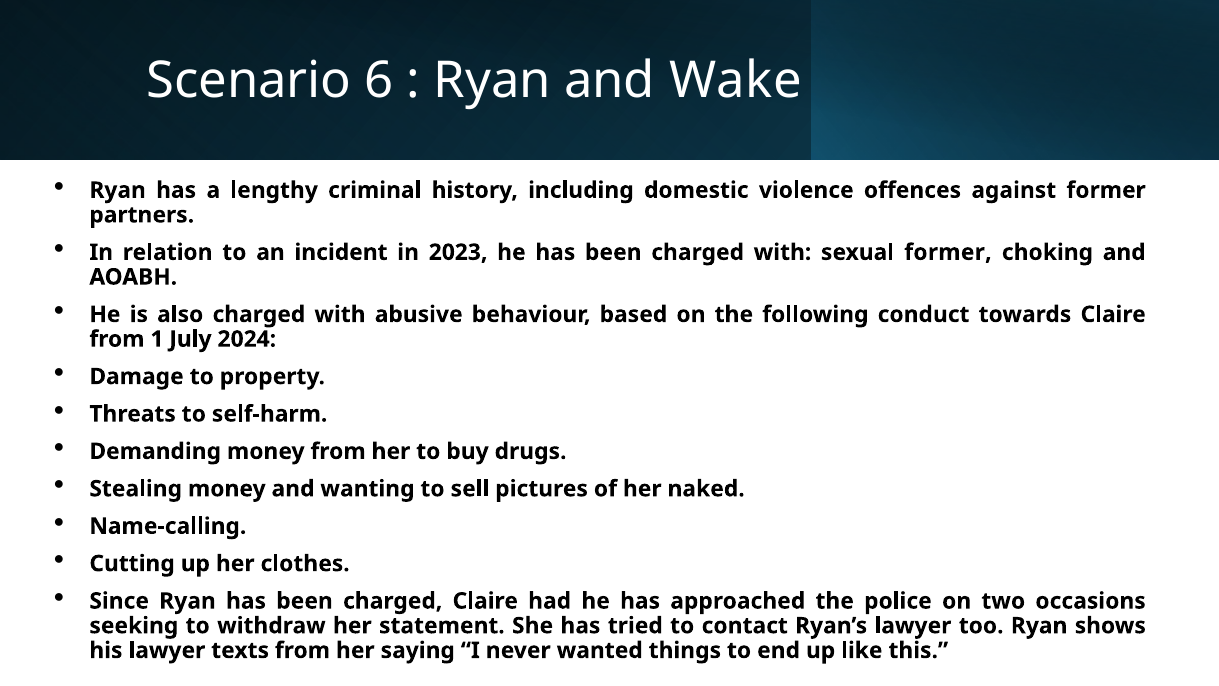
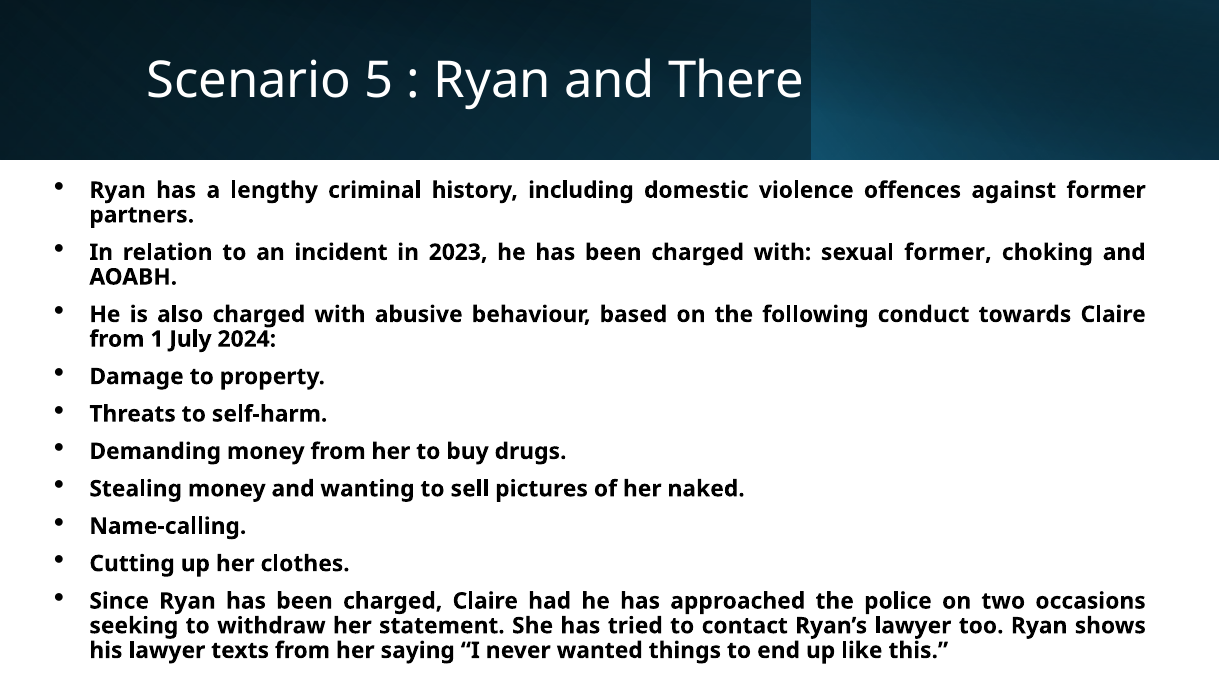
6: 6 -> 5 (379, 81)
Wake: Wake -> There (736, 81)
